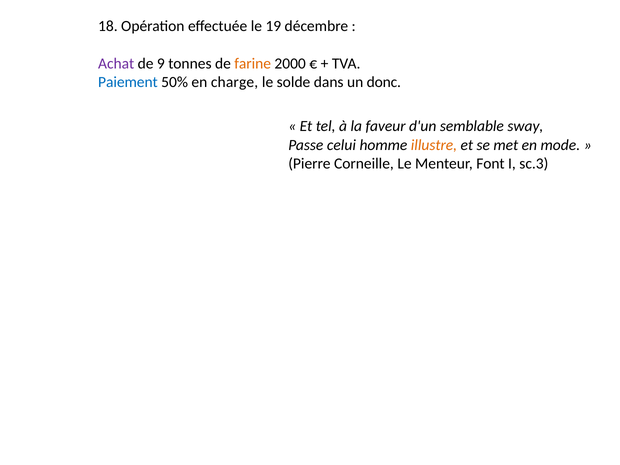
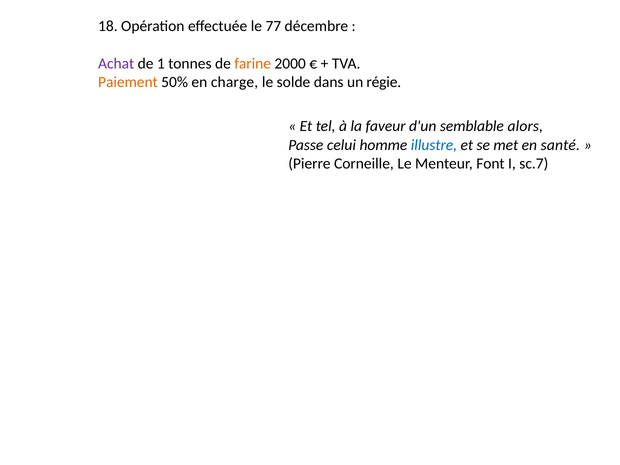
19: 19 -> 77 (273, 26)
9: 9 -> 1 (161, 63)
Paiement colour: blue -> orange (128, 82)
donc: donc -> régie (384, 82)
sway: sway -> alors (525, 126)
illustre colour: orange -> blue (434, 145)
mode: mode -> santé (560, 145)
sc.3: sc.3 -> sc.7 (534, 164)
